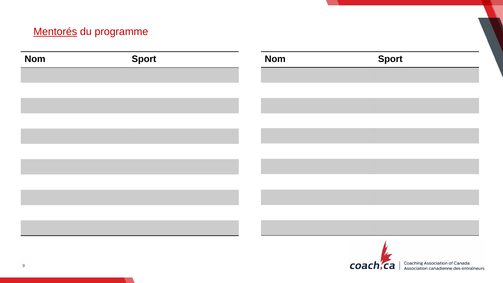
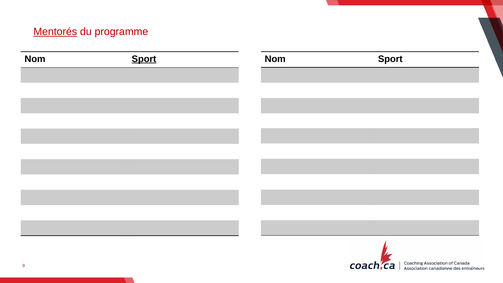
Sport underline: none -> present (144, 59)
